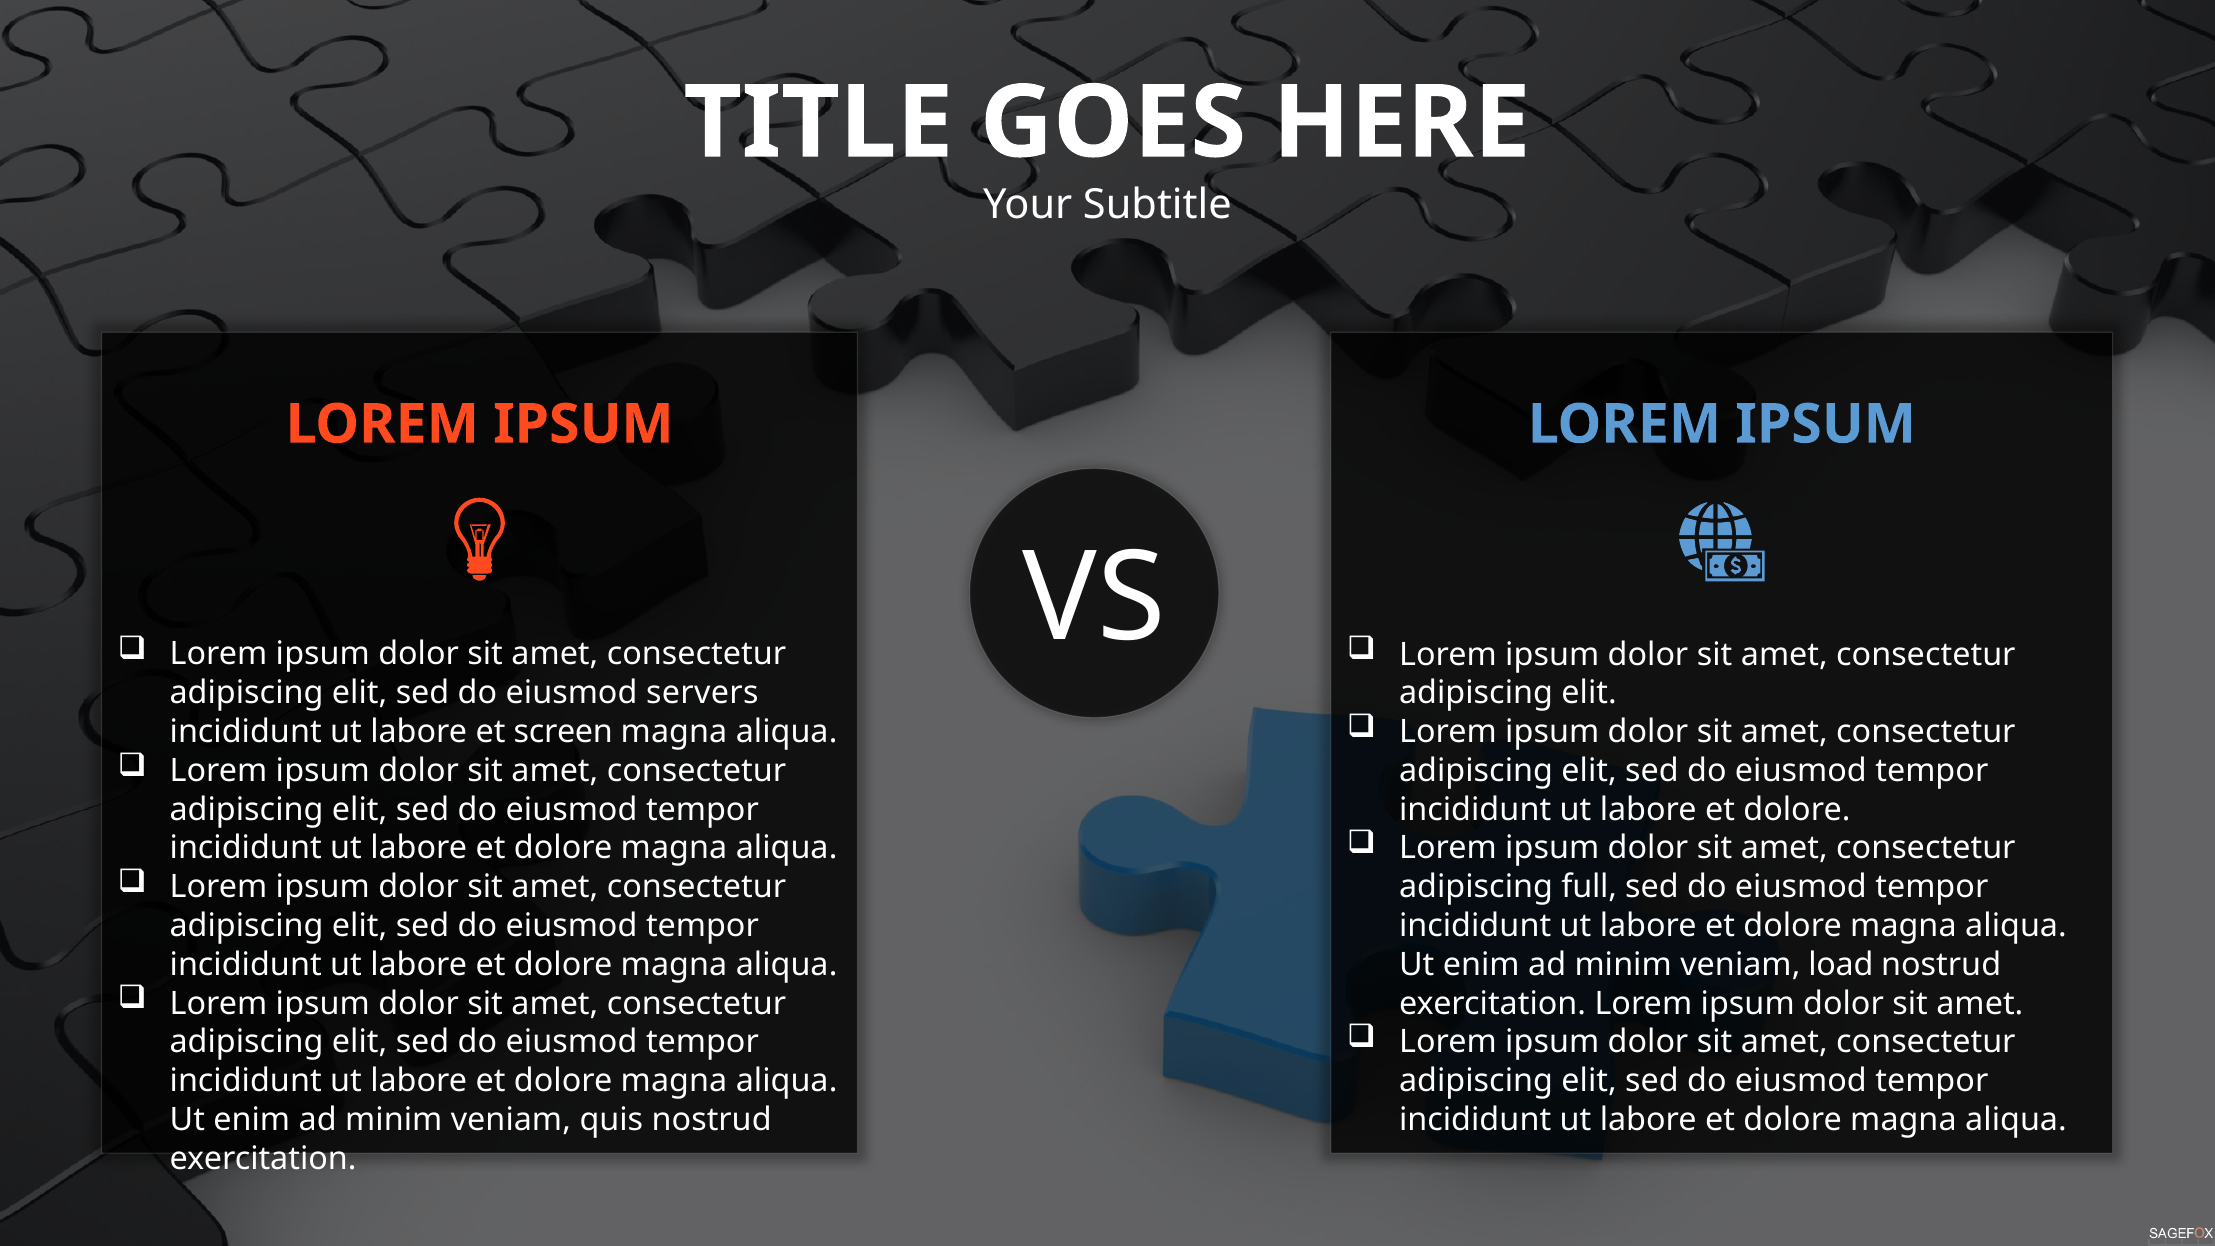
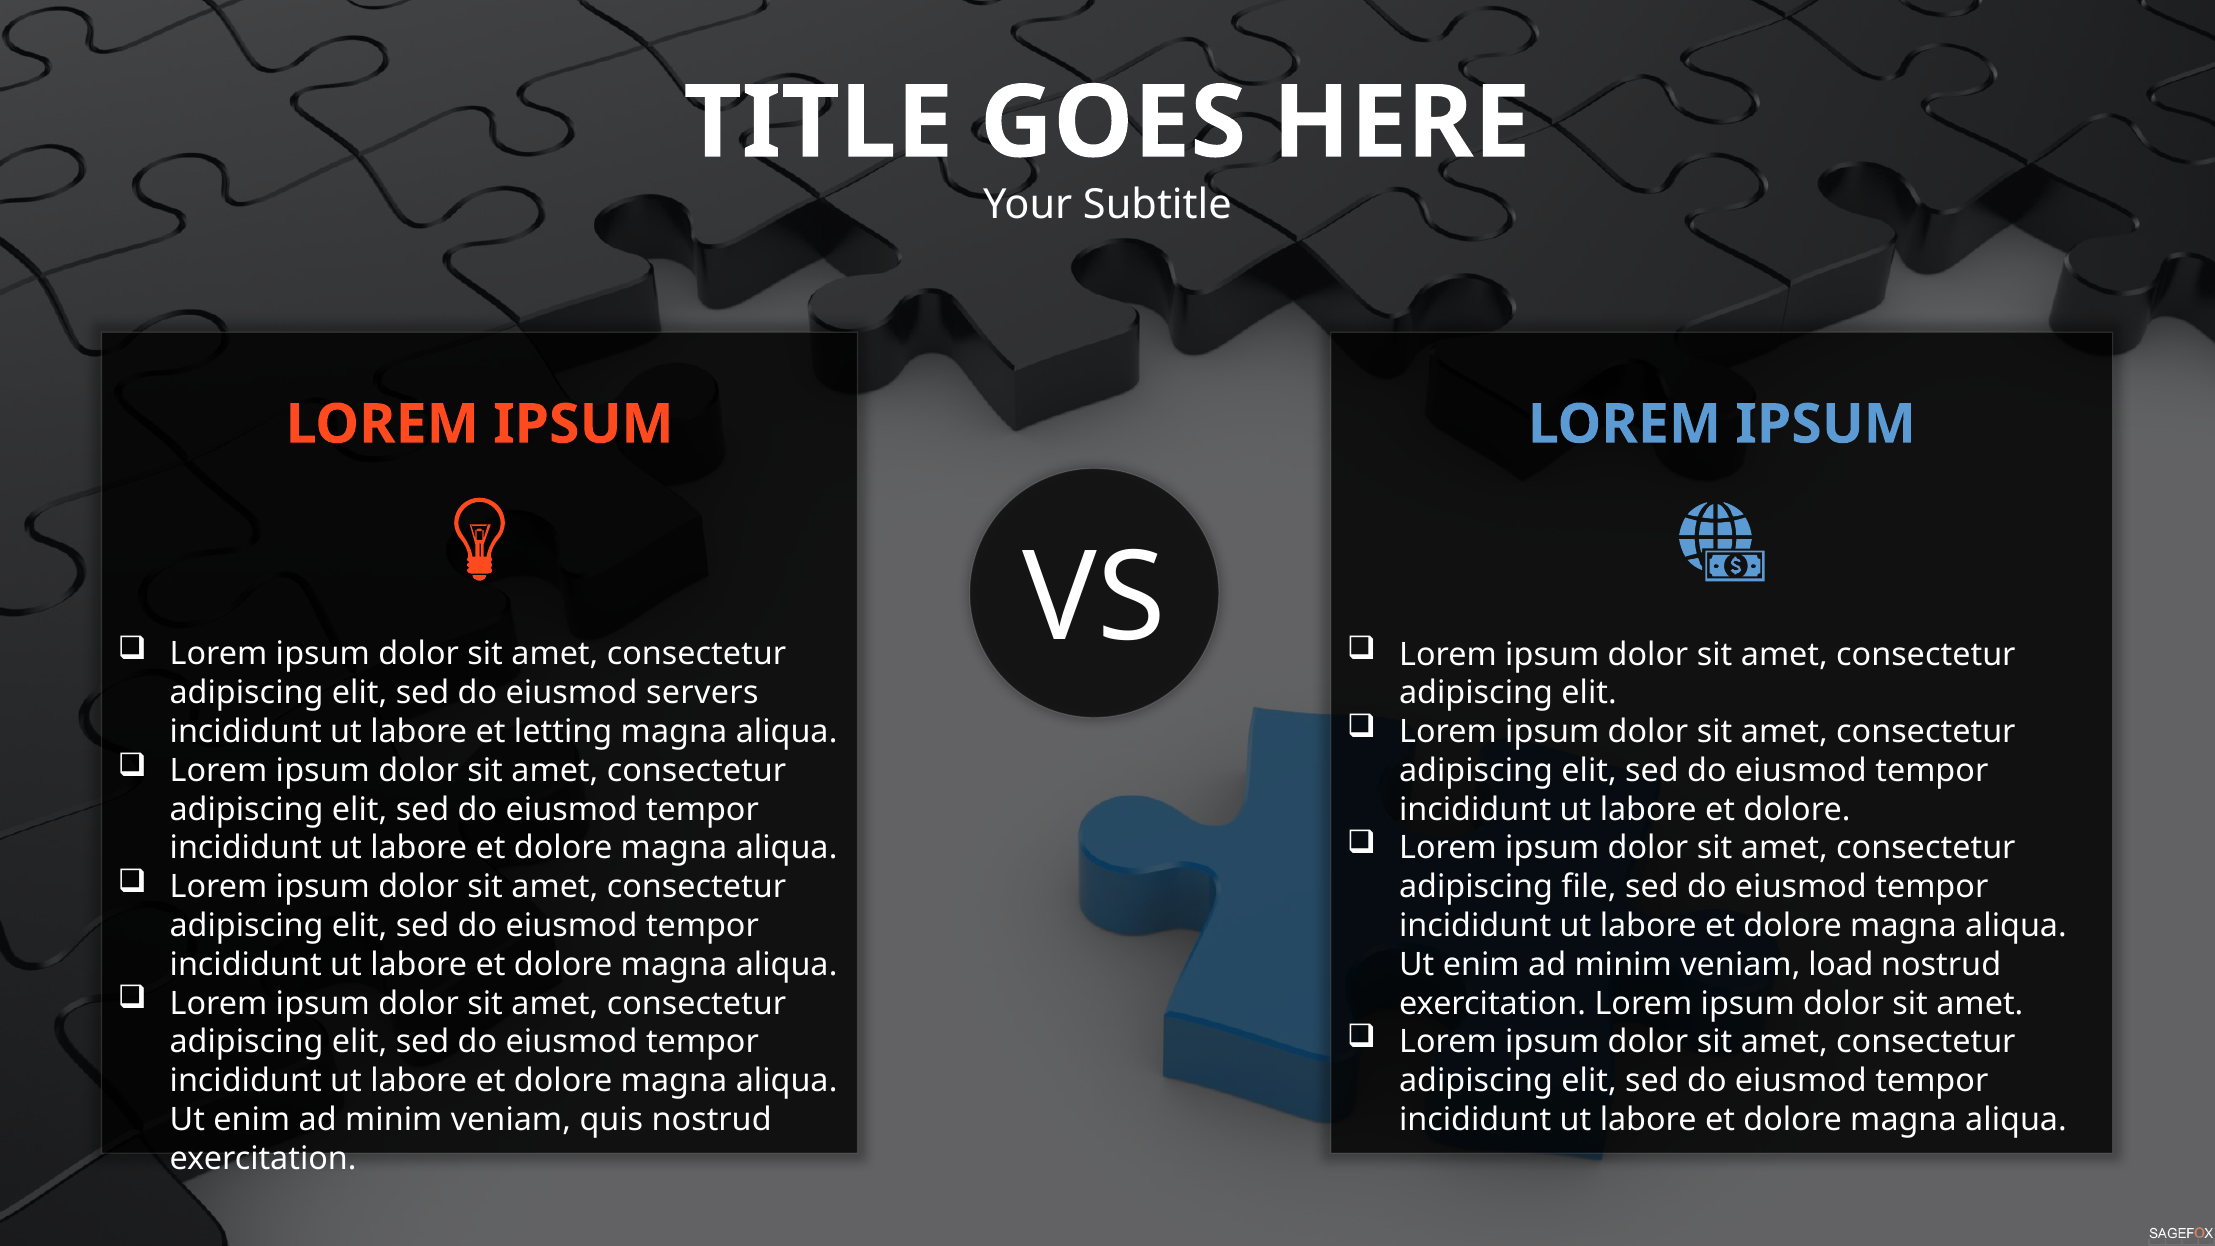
screen: screen -> letting (563, 732)
full: full -> file (1589, 887)
